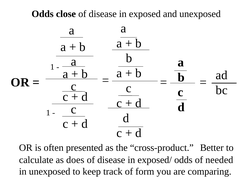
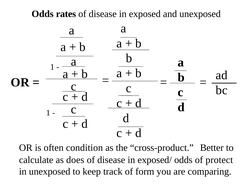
close: close -> rates (66, 14)
presented: presented -> condition (84, 147)
needed: needed -> protect (219, 160)
